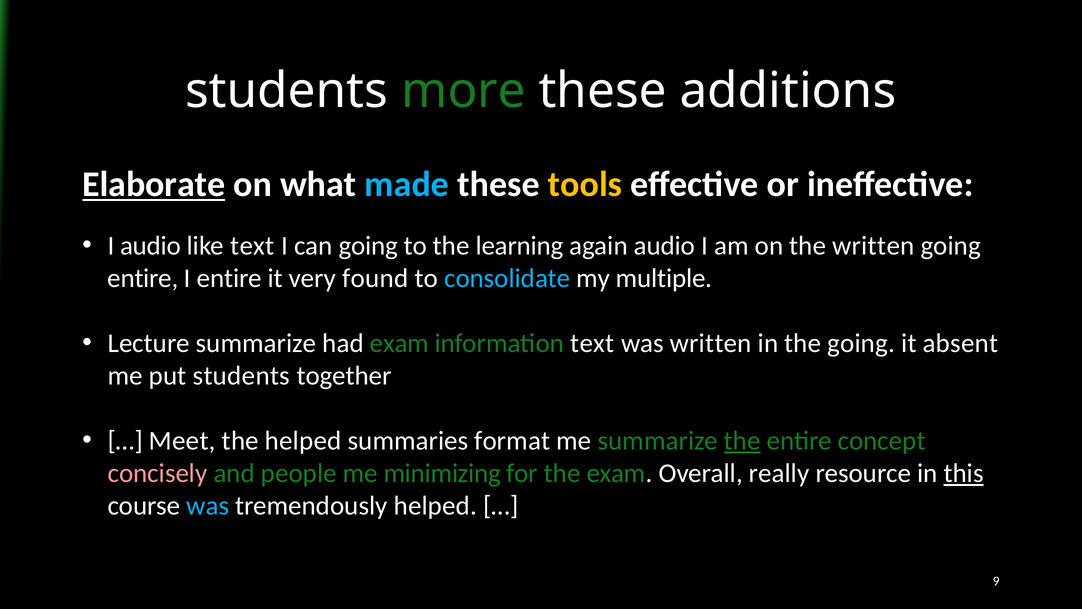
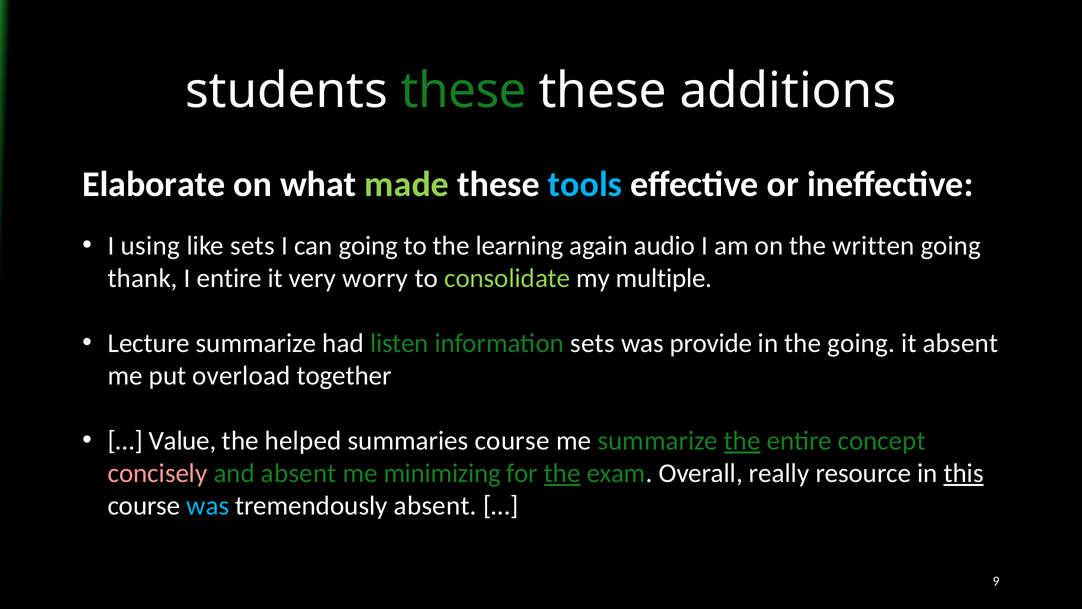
students more: more -> these (464, 91)
Elaborate underline: present -> none (154, 184)
made colour: light blue -> light green (407, 184)
tools colour: yellow -> light blue (585, 184)
I audio: audio -> using (150, 246)
like text: text -> sets (252, 246)
entire: entire -> thank (143, 278)
found: found -> worry (375, 278)
consolidate colour: light blue -> light green (507, 278)
had exam: exam -> listen (399, 343)
information text: text -> sets (592, 343)
was written: written -> provide (711, 343)
put students: students -> overload (241, 376)
Meet: Meet -> Value (183, 441)
summaries format: format -> course (512, 441)
and people: people -> absent (299, 473)
the underline: none -> present (562, 473)
tremendously helped: helped -> absent (435, 506)
